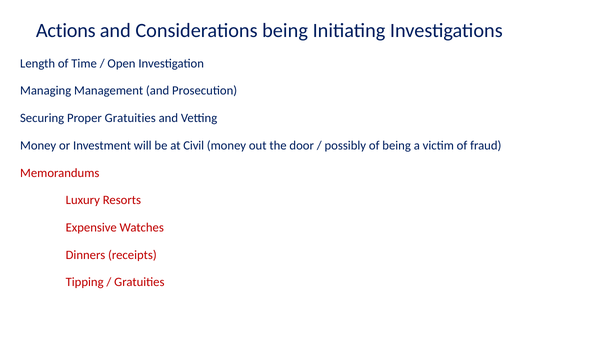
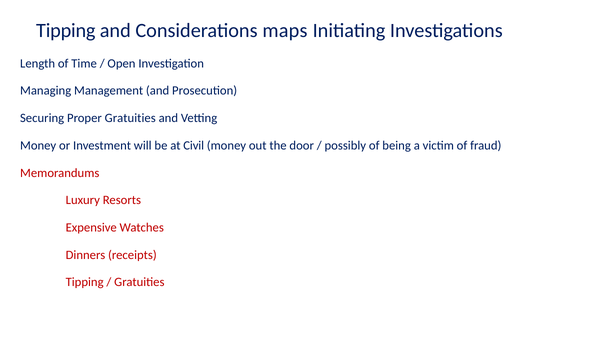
Actions: Actions -> Tipping (66, 31)
Considerations being: being -> maps (285, 31)
